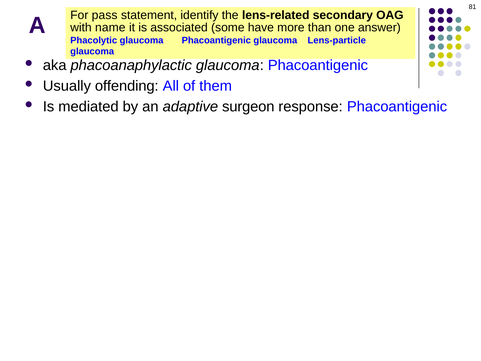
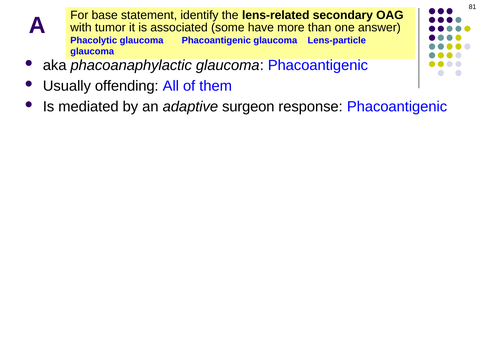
pass: pass -> base (105, 15)
name: name -> tumor (110, 28)
